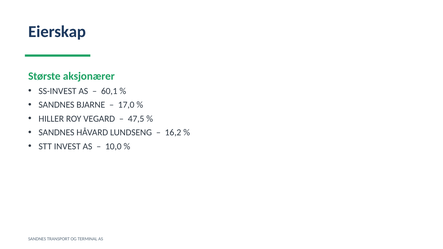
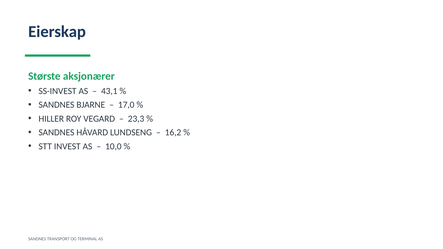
60,1: 60,1 -> 43,1 (109, 91)
47,5: 47,5 -> 23,3 (136, 119)
